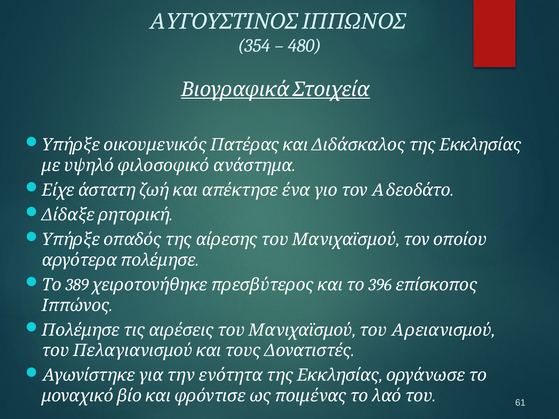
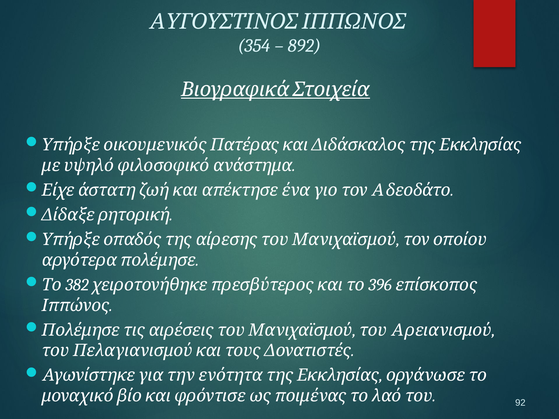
480: 480 -> 892 (305, 46)
389: 389 -> 382 (77, 285)
61: 61 -> 92 (520, 403)
